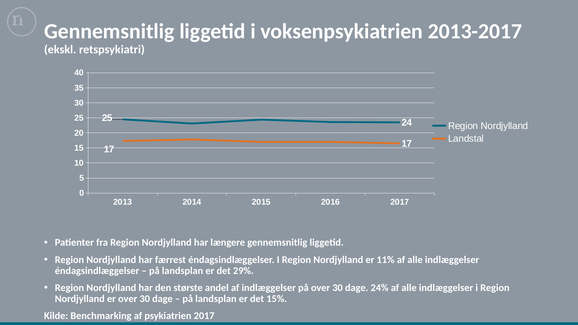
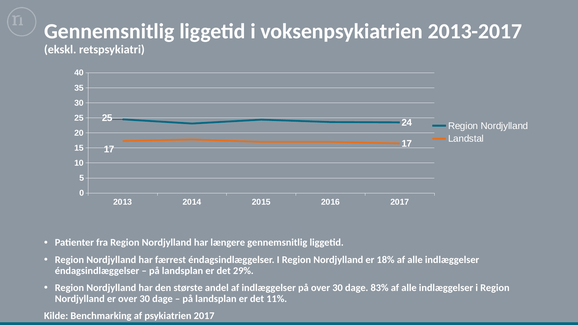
11%: 11% -> 18% (386, 260)
24%: 24% -> 83% (380, 288)
15%: 15% -> 11% (277, 299)
